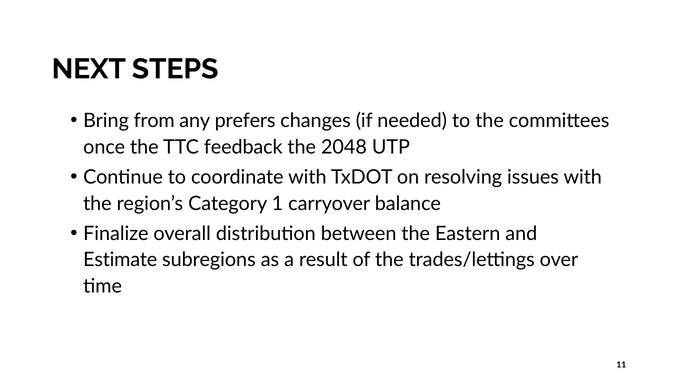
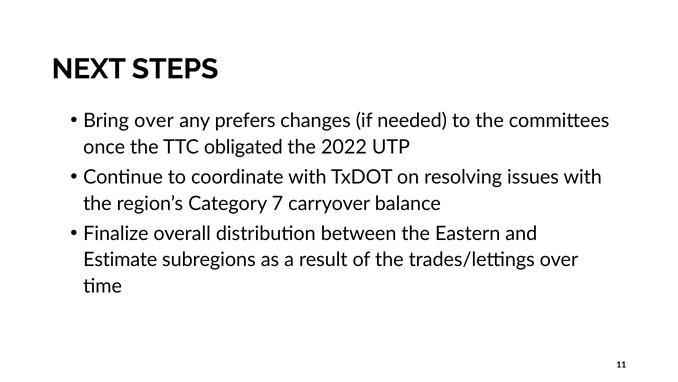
Bring from: from -> over (154, 121)
feedback: feedback -> obligated (243, 147)
2048: 2048 -> 2022 (344, 147)
1: 1 -> 7 (277, 203)
